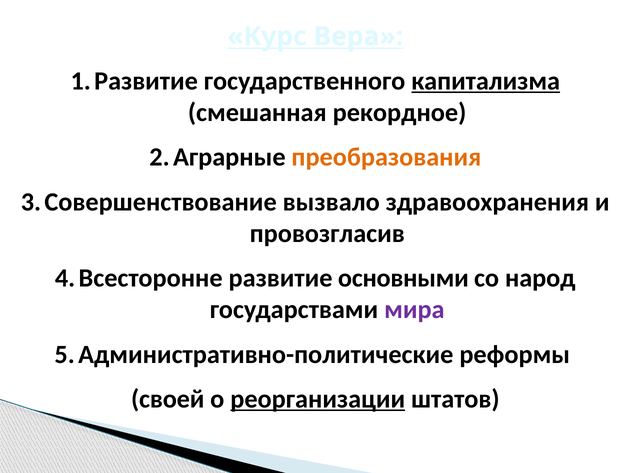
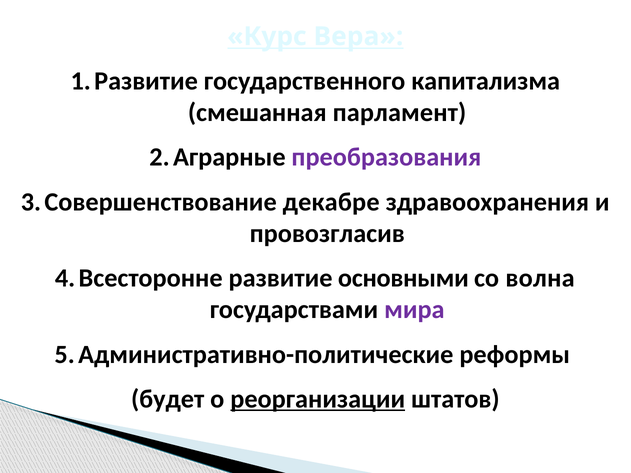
капитализма underline: present -> none (486, 81)
рекордное: рекордное -> парламент (399, 113)
преобразования colour: orange -> purple (386, 157)
вызвало: вызвало -> декабре (331, 202)
народ: народ -> волна (540, 278)
своей: своей -> будет (168, 399)
